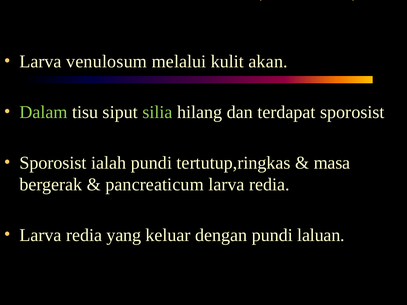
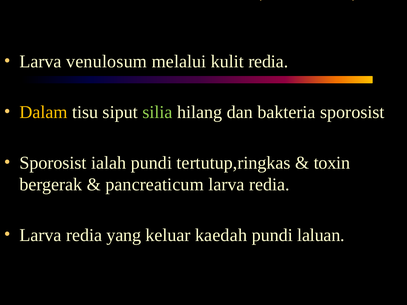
kulit akan: akan -> redia (268, 62)
Dalam colour: light green -> yellow (43, 112)
terdapat: terdapat -> bakteria (287, 112)
masa: masa -> toxin (332, 163)
dengan: dengan -> kaedah (221, 235)
